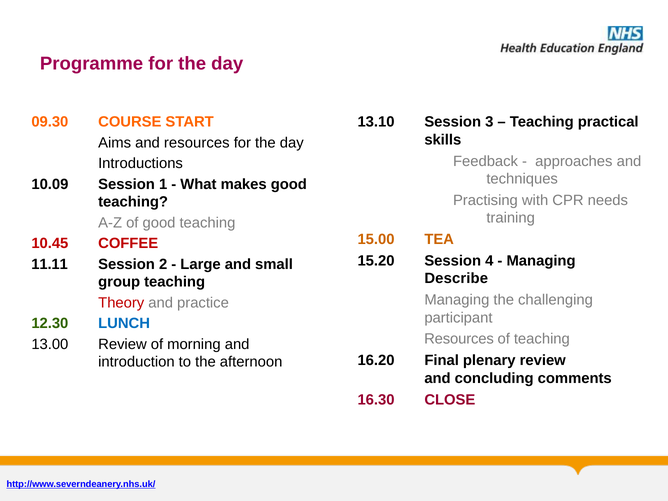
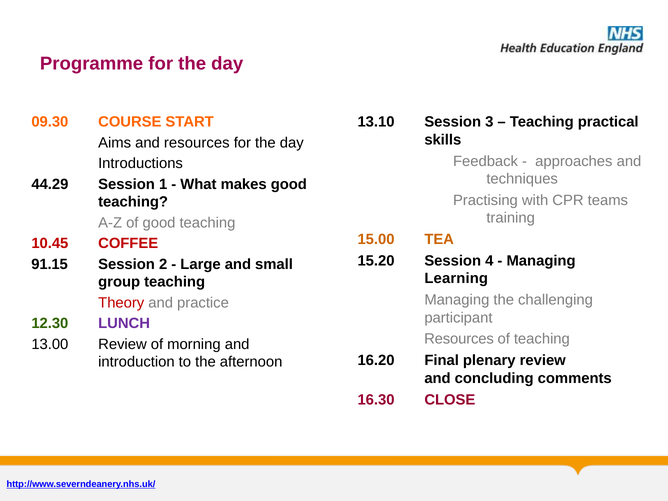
10.09: 10.09 -> 44.29 (50, 184)
needs: needs -> teams (608, 200)
11.11: 11.11 -> 91.15 (50, 264)
Describe: Describe -> Learning (456, 279)
LUNCH colour: blue -> purple (124, 323)
